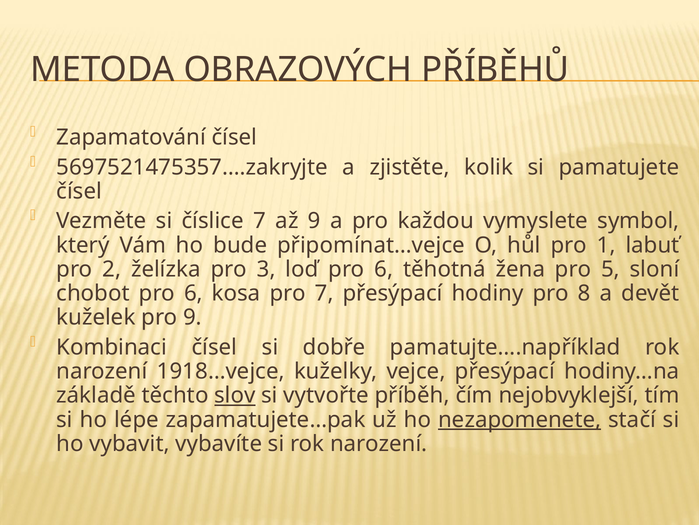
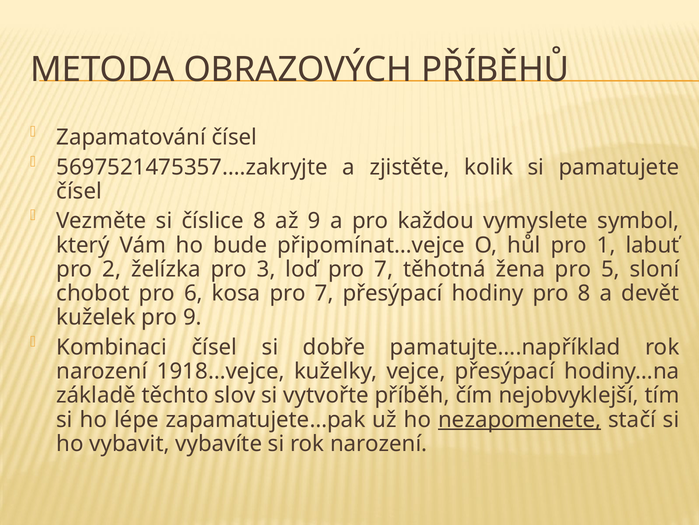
číslice 7: 7 -> 8 (260, 221)
loď pro 6: 6 -> 7 (384, 269)
slov underline: present -> none (235, 395)
